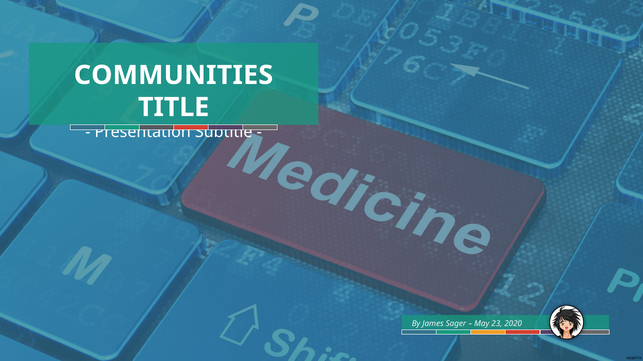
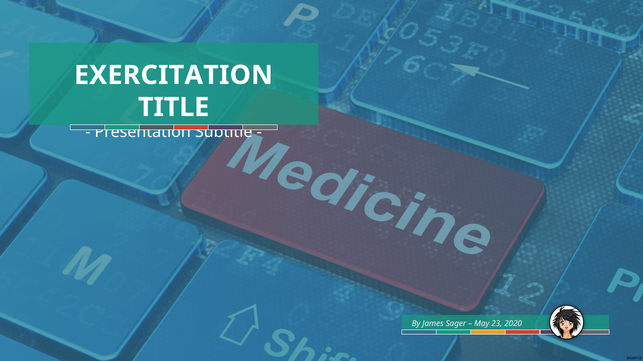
COMMUNITIES: COMMUNITIES -> EXERCITATION (173, 75)
